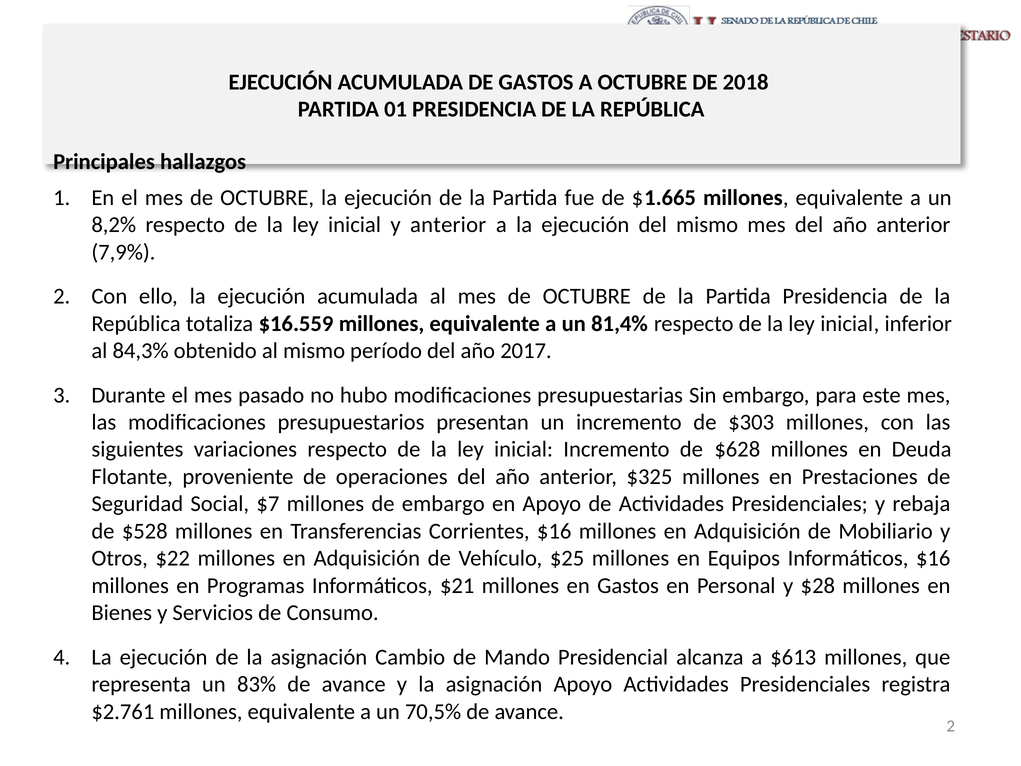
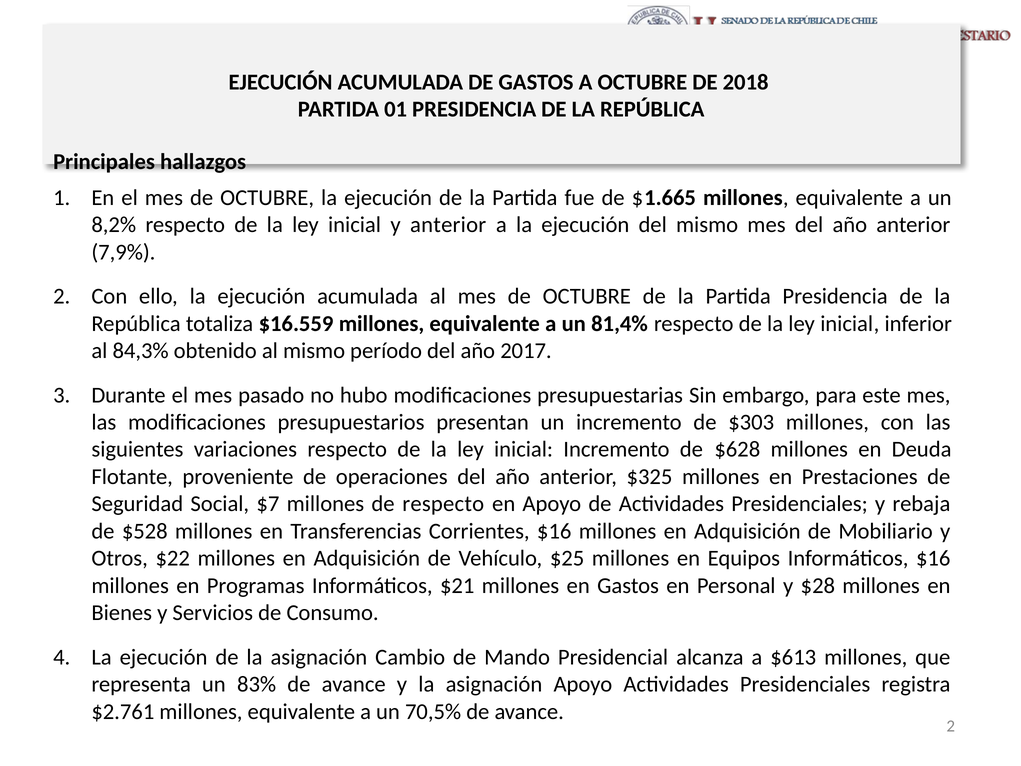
de embargo: embargo -> respecto (443, 504)
